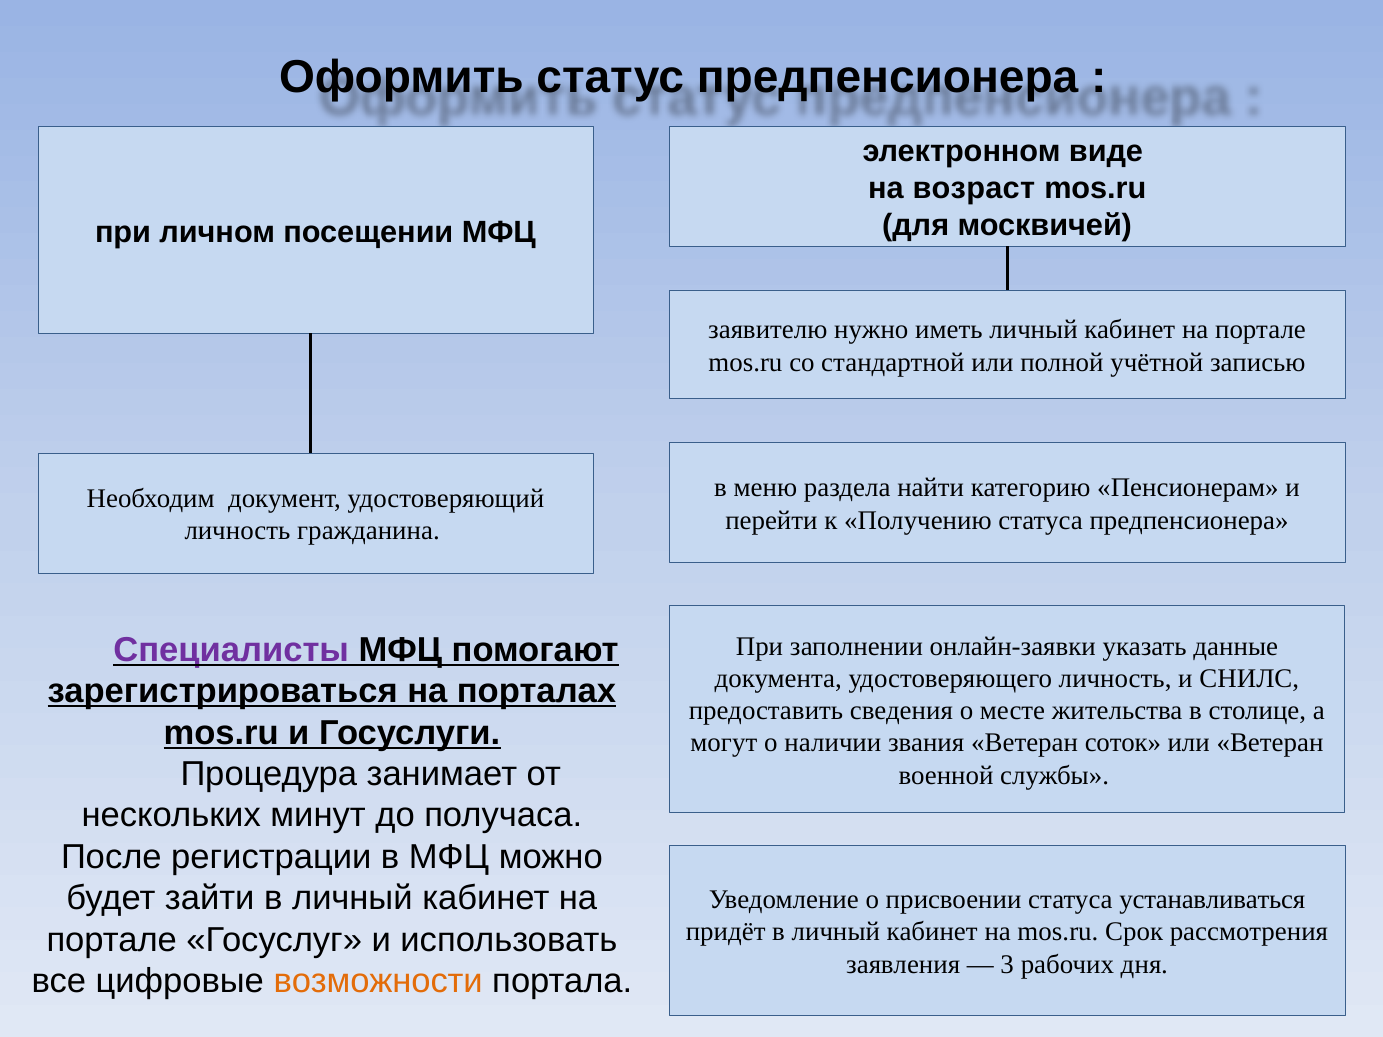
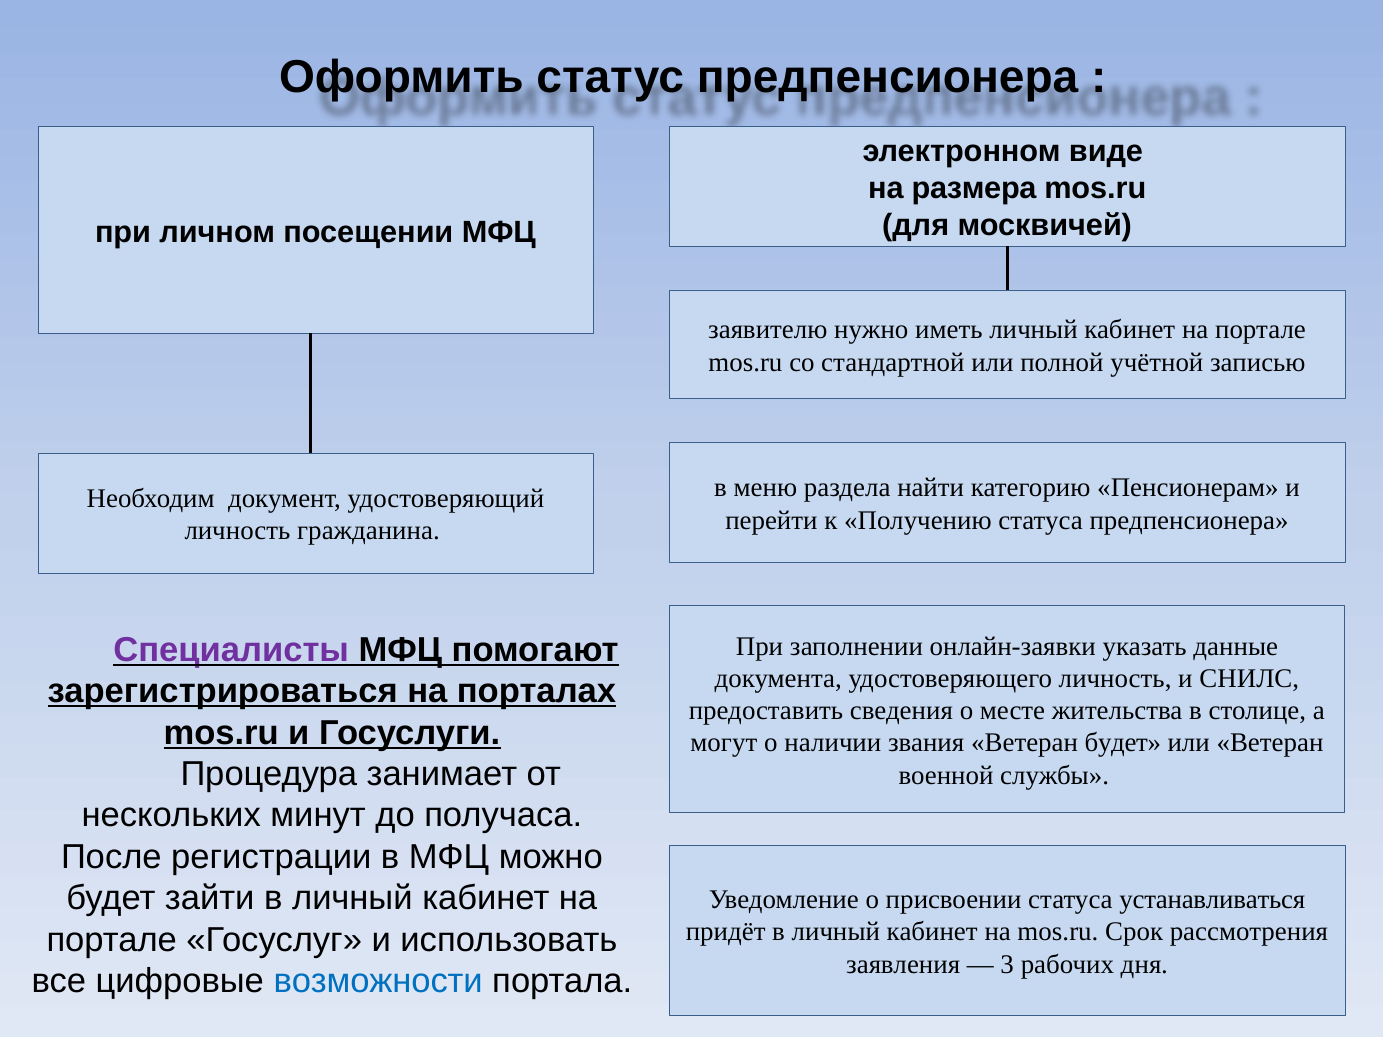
возраст: возраст -> размера (974, 188)
Ветеран соток: соток -> будет (1123, 743)
возможности colour: orange -> blue (378, 982)
